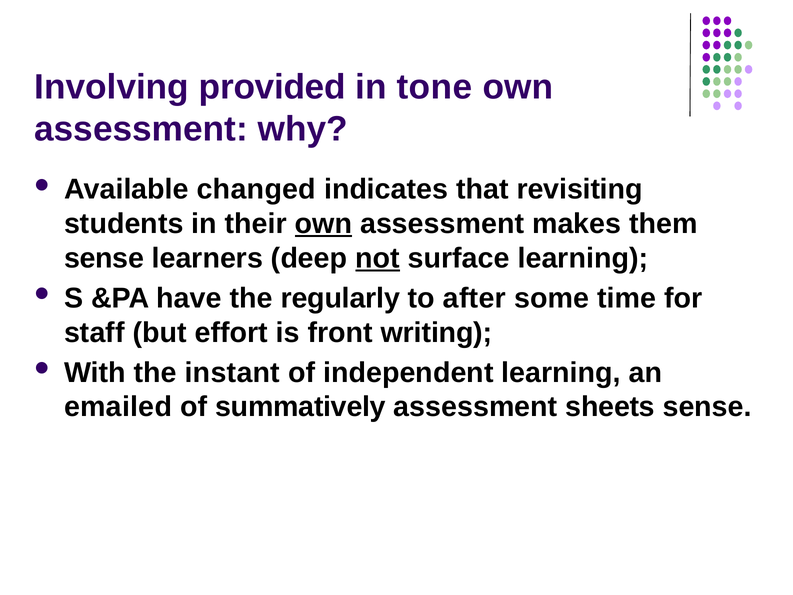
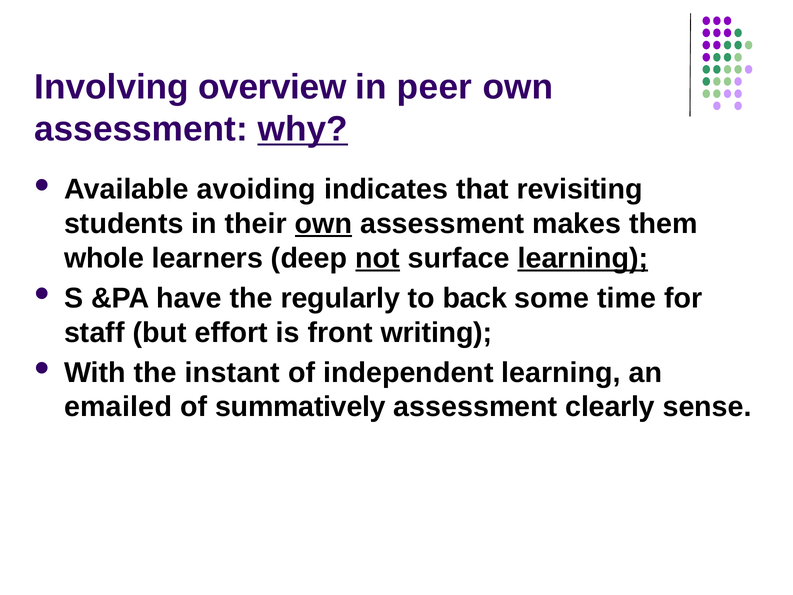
provided: provided -> overview (272, 87)
tone: tone -> peer (434, 87)
why underline: none -> present (303, 129)
changed: changed -> avoiding (256, 189)
sense: sense -> whole (104, 258)
learning underline: none -> present (583, 258)
after: after -> back (475, 298)
sheets: sheets -> clearly (610, 407)
